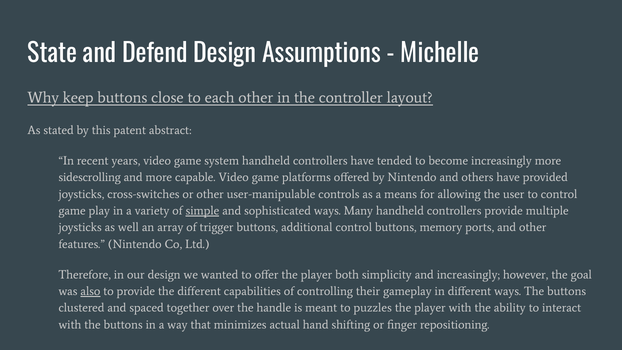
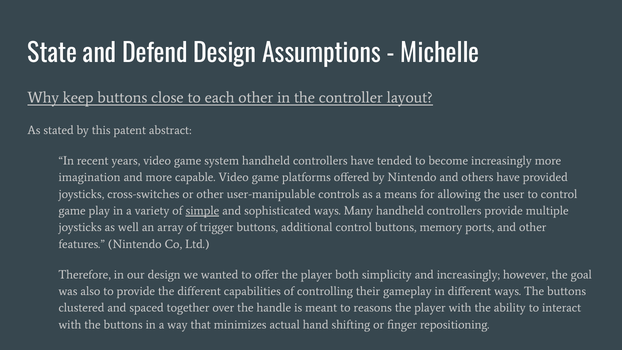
sidescrolling: sidescrolling -> imagination (90, 177)
also underline: present -> none (90, 291)
puzzles: puzzles -> reasons (373, 308)
